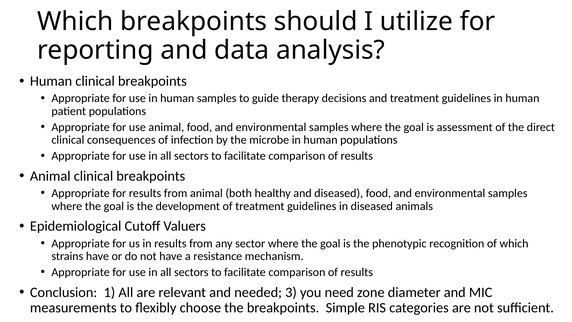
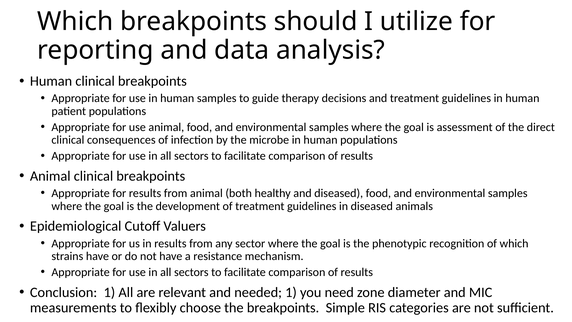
needed 3: 3 -> 1 (291, 292)
